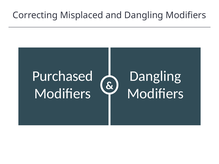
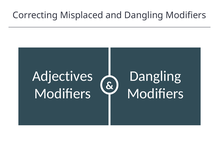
Purchased: Purchased -> Adjectives (63, 76)
